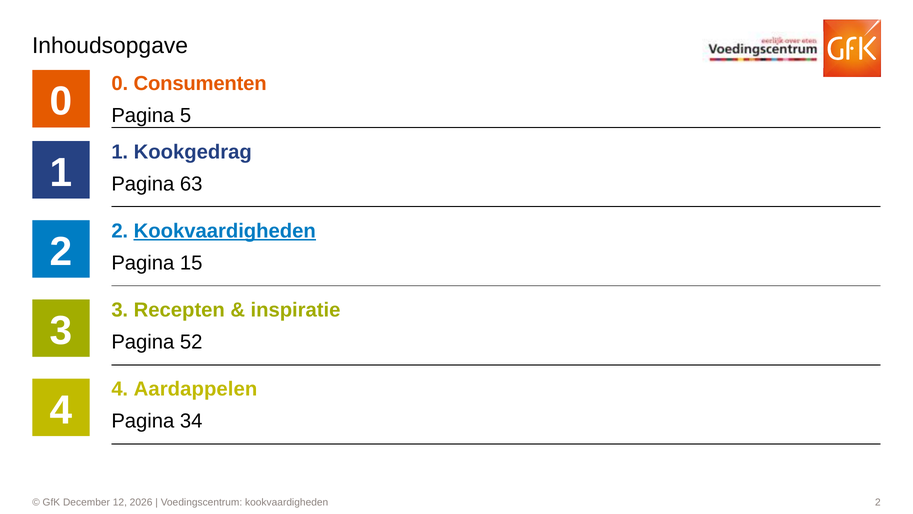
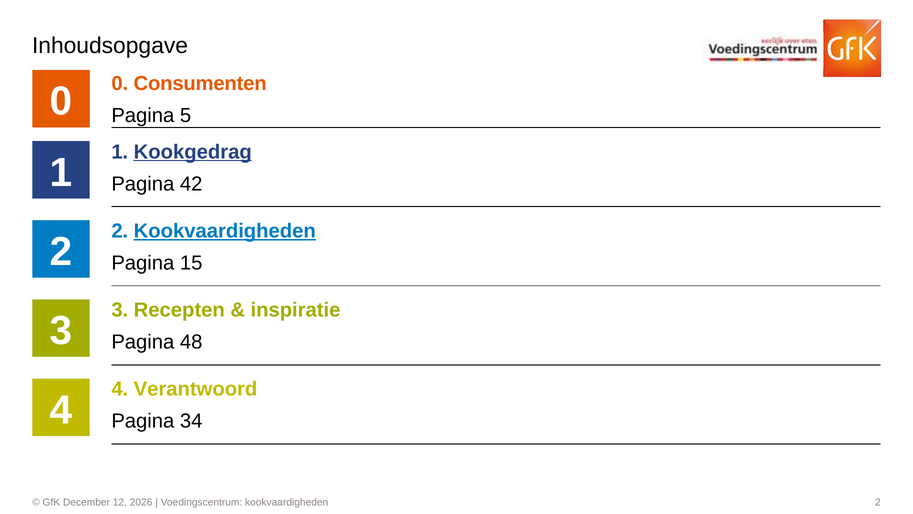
Kookgedrag underline: none -> present (193, 152)
63: 63 -> 42 (191, 184)
52: 52 -> 48 (191, 342)
Aardappelen: Aardappelen -> Verantwoord (196, 389)
